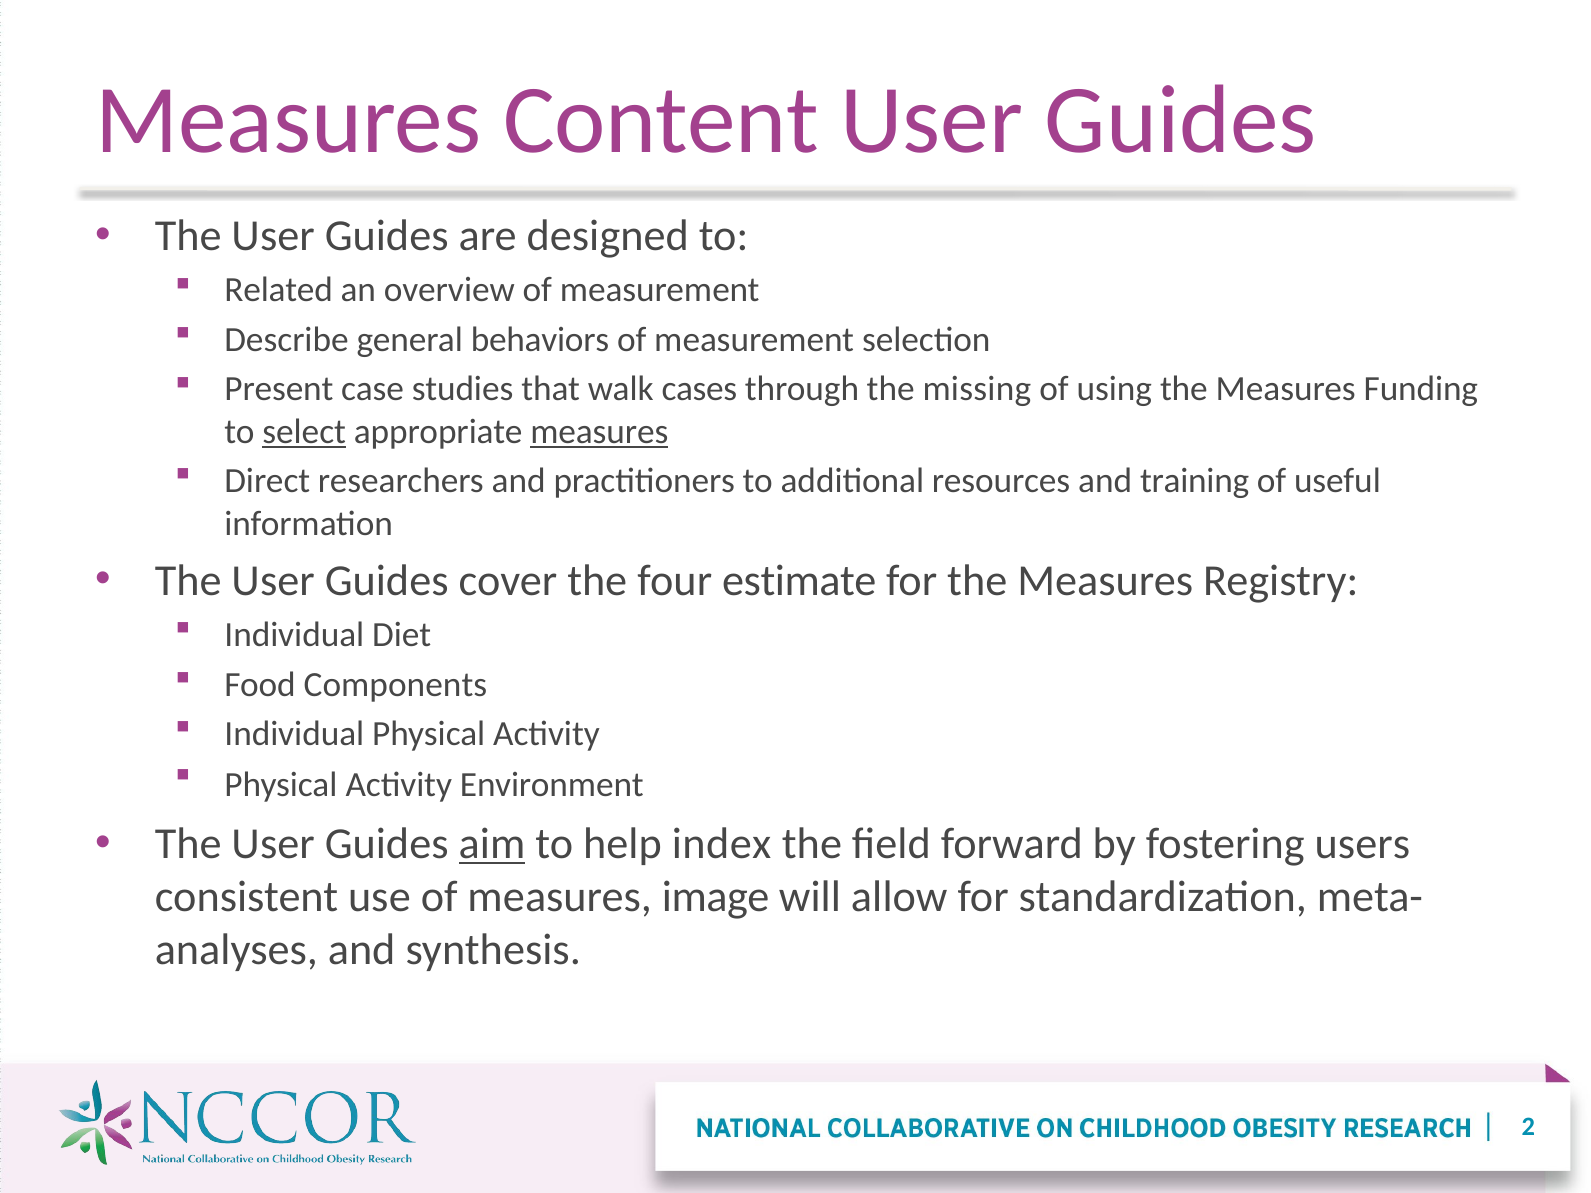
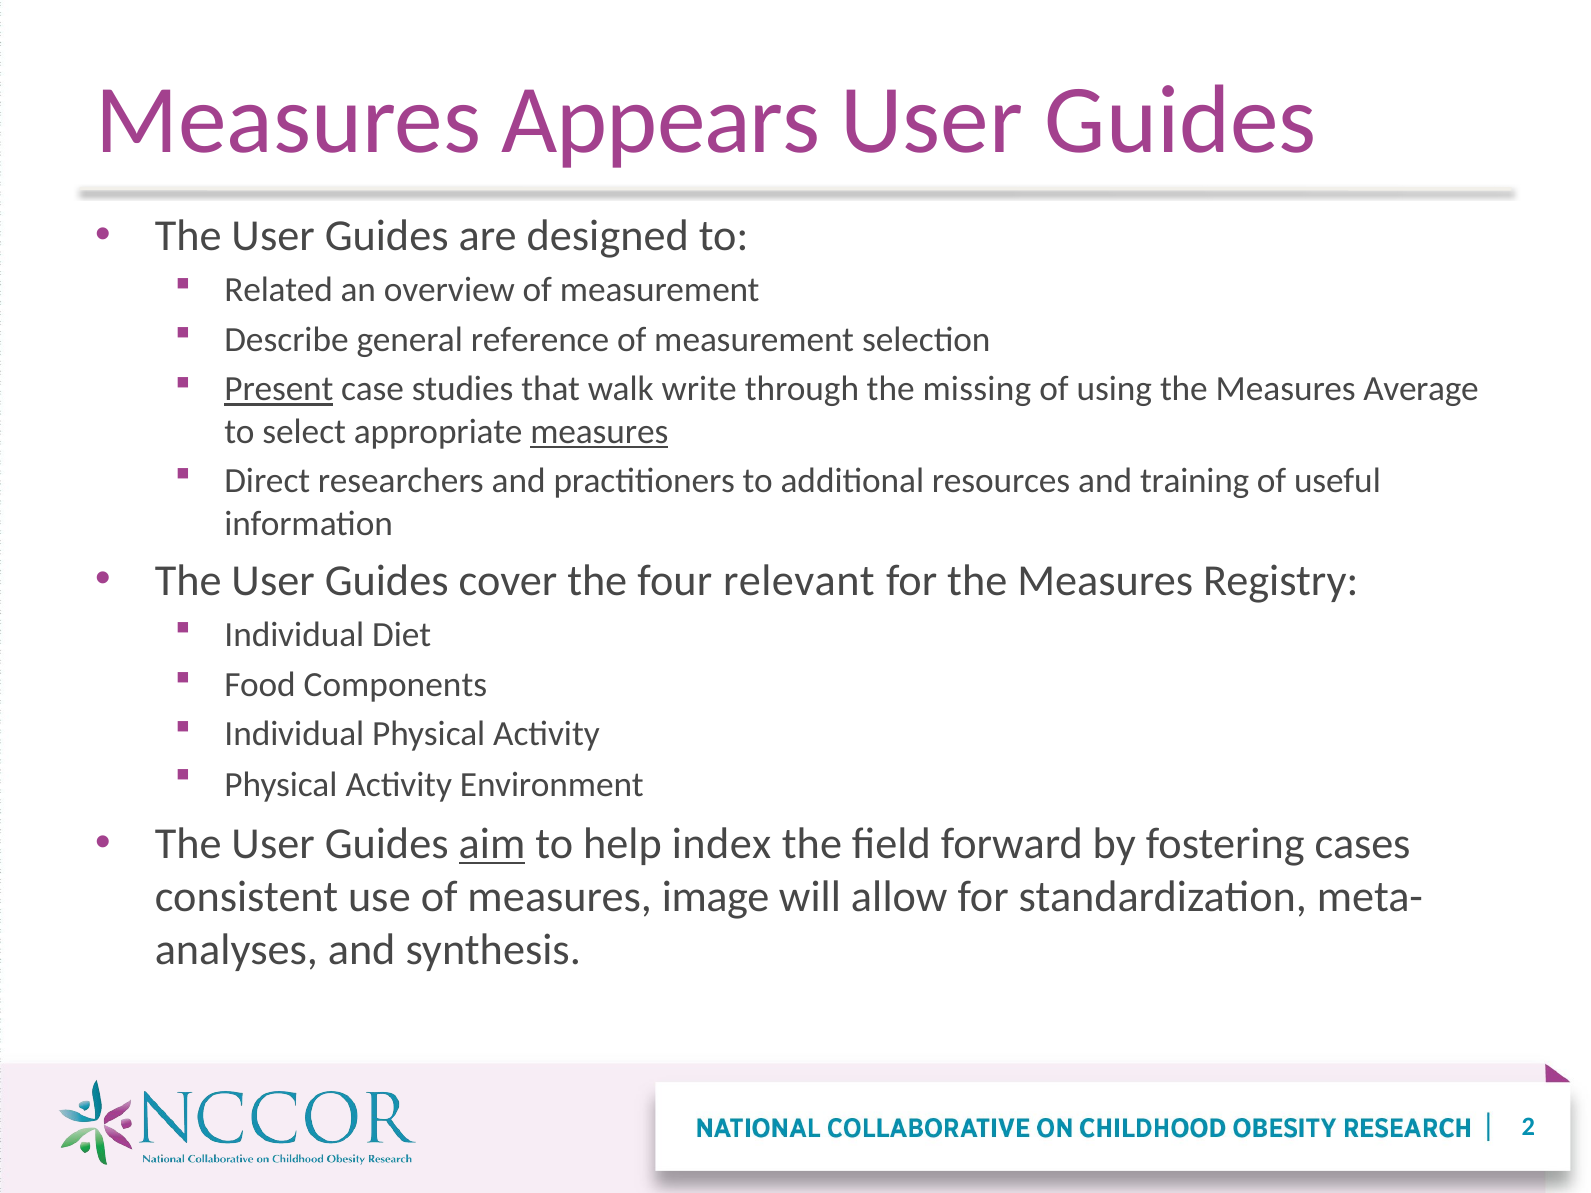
Content: Content -> Appears (661, 121)
behaviors: behaviors -> reference (540, 340)
Present underline: none -> present (279, 389)
cases: cases -> write (699, 389)
Funding: Funding -> Average (1421, 389)
select underline: present -> none (304, 432)
estimate: estimate -> relevant (799, 581)
users: users -> cases (1363, 844)
